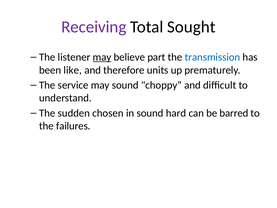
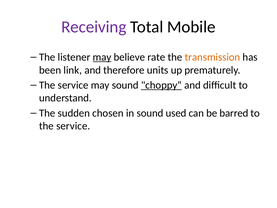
Sought: Sought -> Mobile (191, 27)
part: part -> rate (156, 57)
transmission colour: blue -> orange (212, 57)
like: like -> link (73, 70)
choppy“ underline: none -> present (161, 85)
hard: hard -> used (176, 113)
failures: failures -> service (73, 126)
